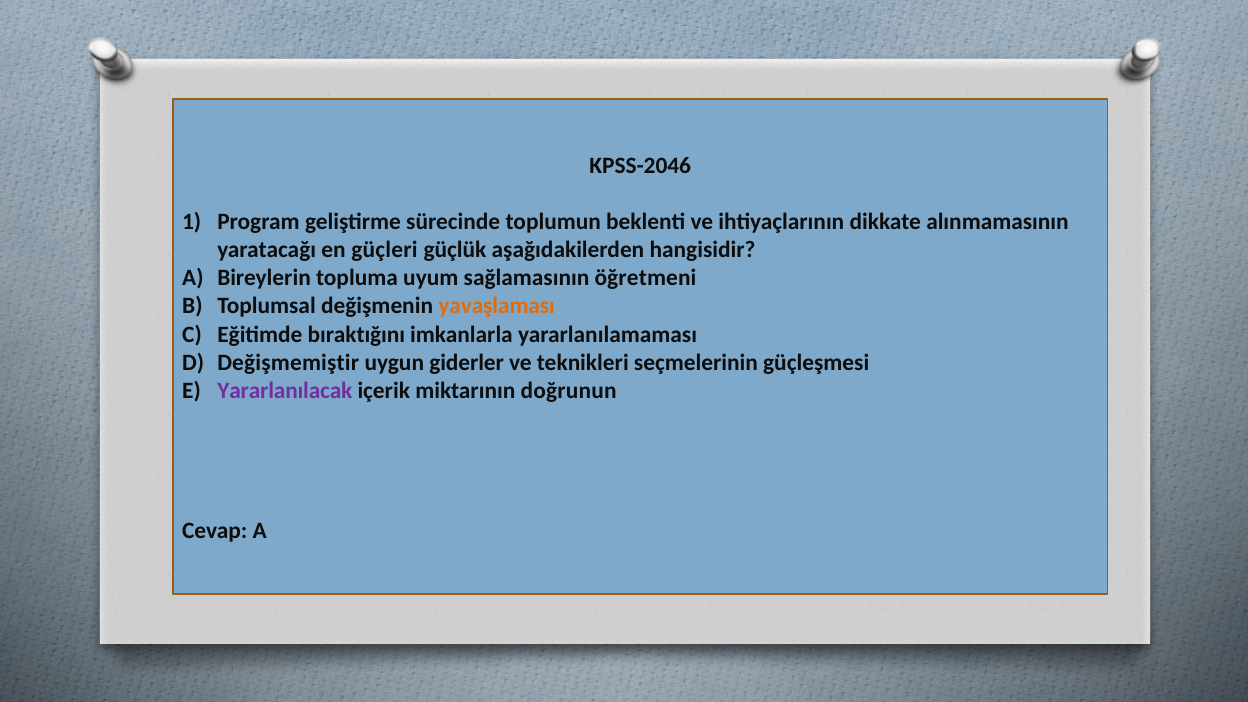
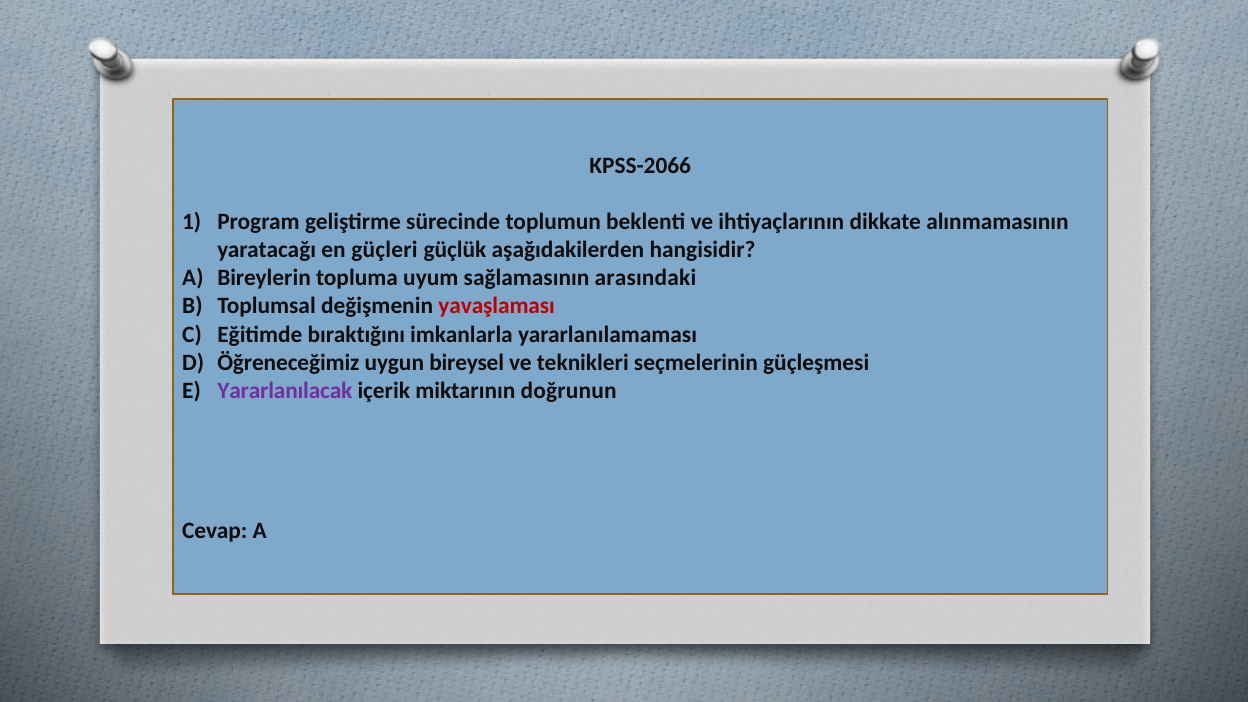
KPSS-2046: KPSS-2046 -> KPSS-2066 (640, 166)
öğretmeni: öğretmeni -> arasındaki (645, 278)
yavaşlaması colour: orange -> red (497, 306)
Değişmemiştir: Değişmemiştir -> Öğreneceğimiz (288, 362)
giderler: giderler -> bireysel (467, 362)
